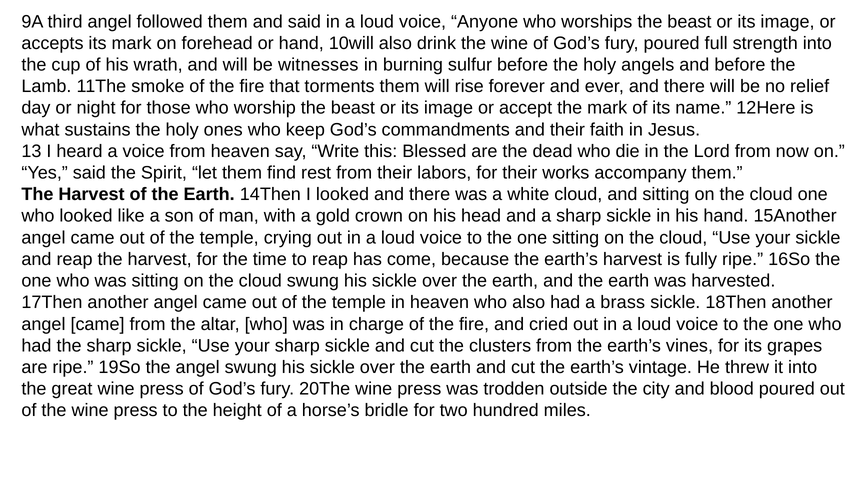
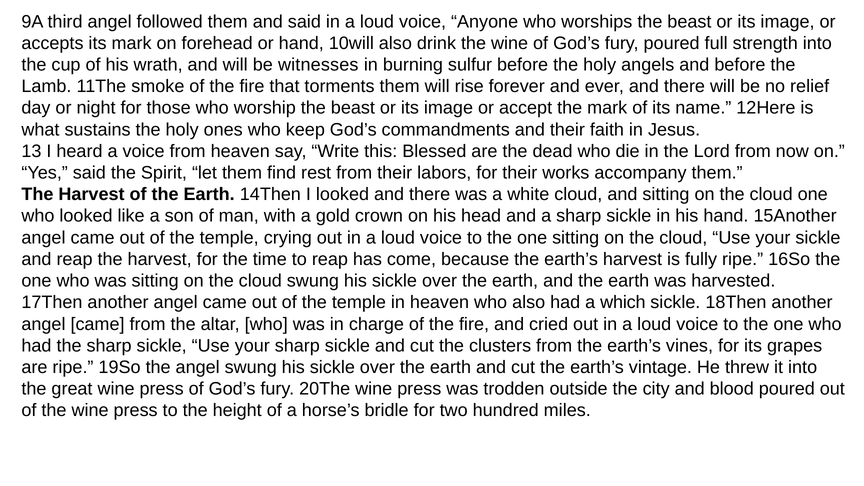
brass: brass -> which (623, 302)
